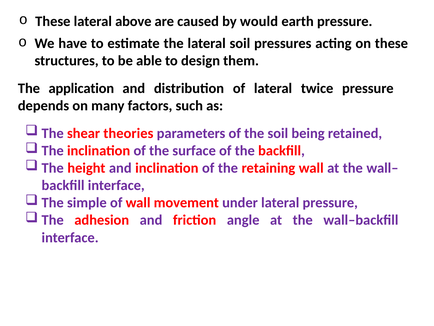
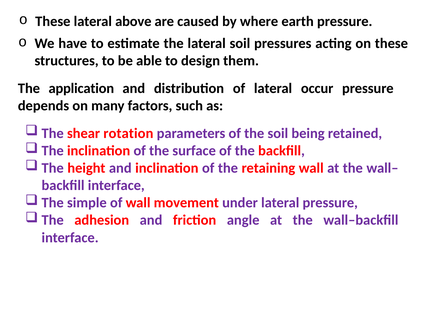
would: would -> where (259, 21)
twice: twice -> occur (317, 88)
theories: theories -> rotation (128, 133)
